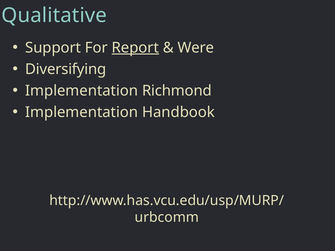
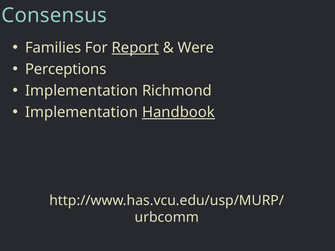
Qualitative: Qualitative -> Consensus (54, 15)
Support: Support -> Families (53, 48)
Diversifying: Diversifying -> Perceptions (66, 69)
Handbook underline: none -> present (178, 112)
